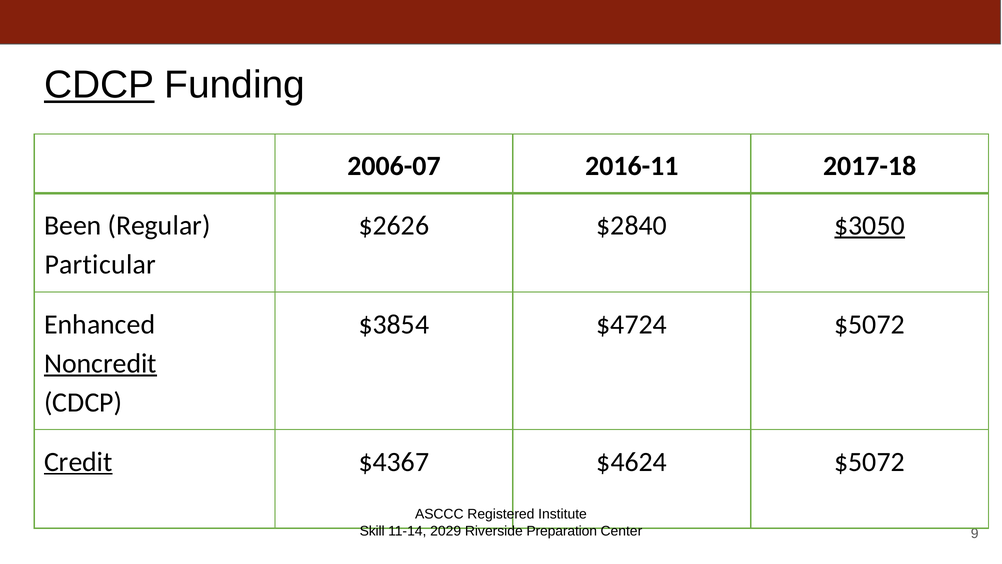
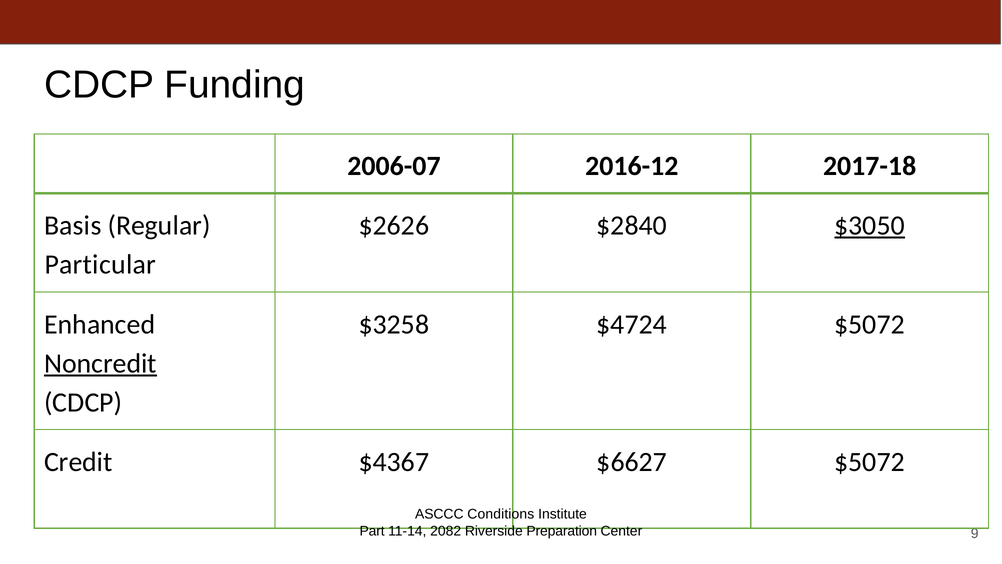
CDCP underline: present -> none (99, 85)
2016-11: 2016-11 -> 2016-12 (632, 166)
Been: Been -> Basis (73, 225)
$3854: $3854 -> $3258 (394, 324)
Credit underline: present -> none (78, 462)
$4624: $4624 -> $6627 (632, 462)
Registered: Registered -> Conditions (501, 514)
Skill: Skill -> Part (372, 531)
2029: 2029 -> 2082 (446, 531)
